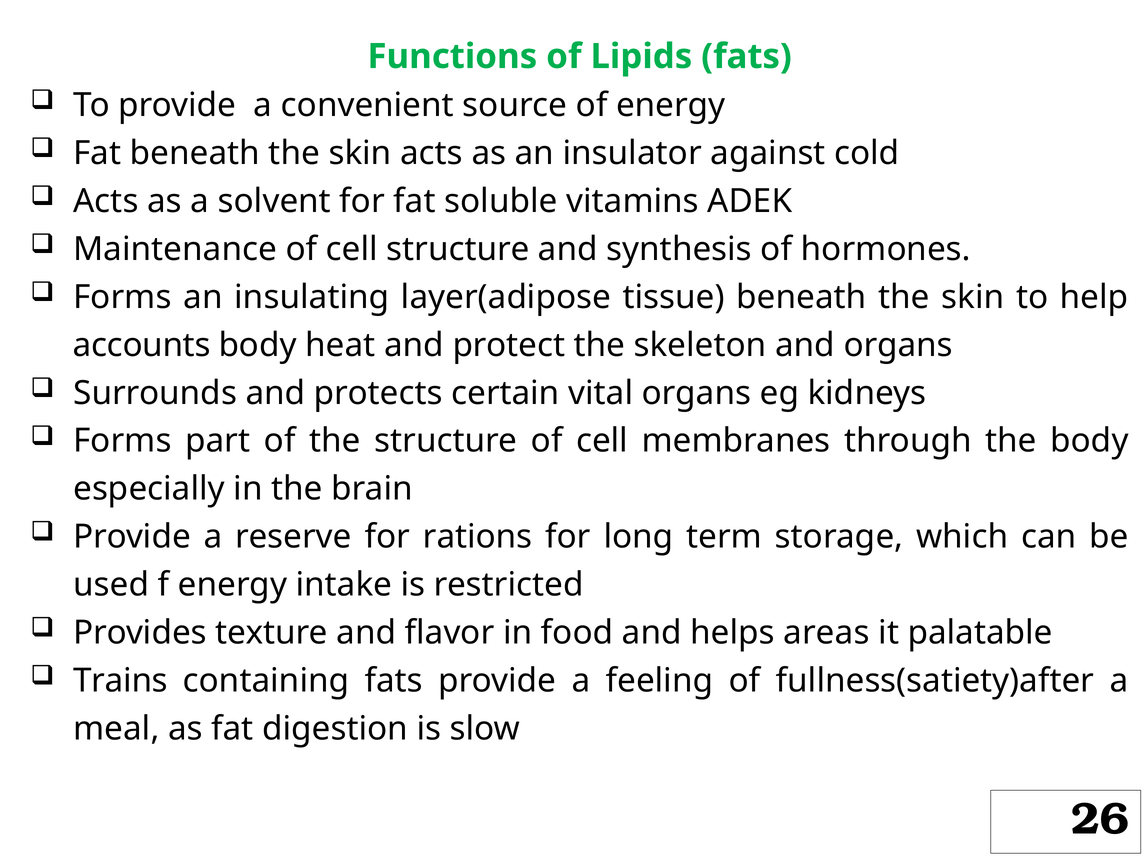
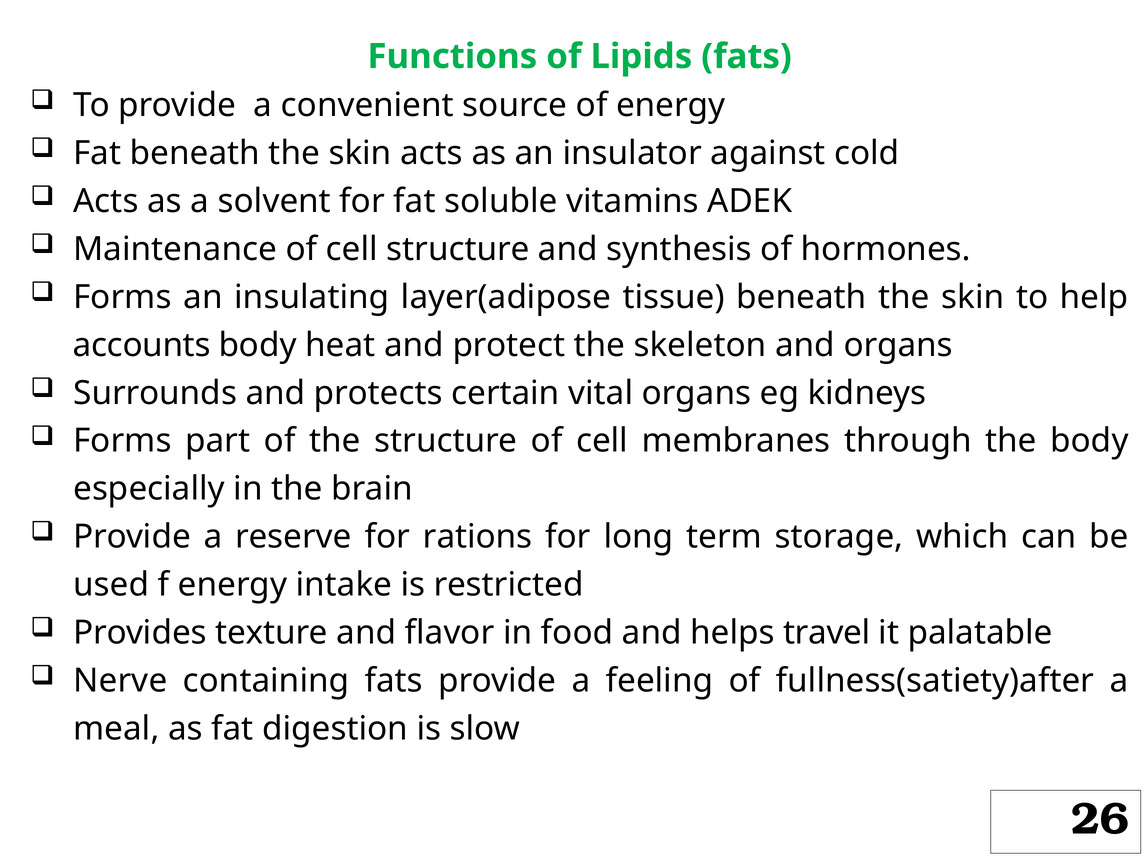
areas: areas -> travel (827, 633)
Trains: Trains -> Nerve (120, 681)
